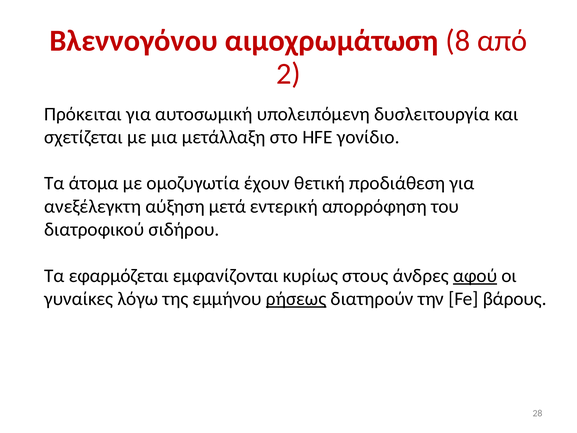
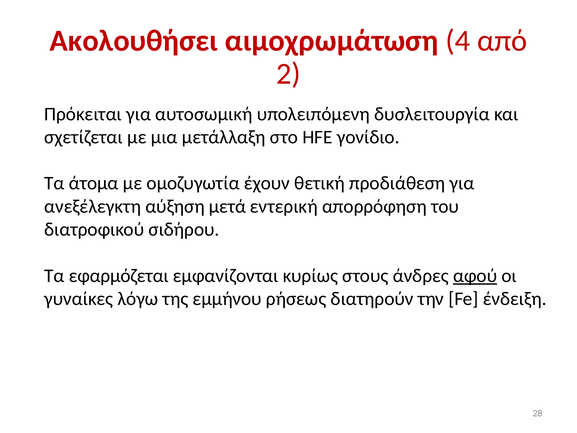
Βλεννογόνου: Βλεννογόνου -> Ακολουθήσει (134, 41)
8: 8 -> 4 (458, 41)
ρήσεως underline: present -> none (296, 299)
βάρους: βάρους -> ένδειξη (515, 299)
